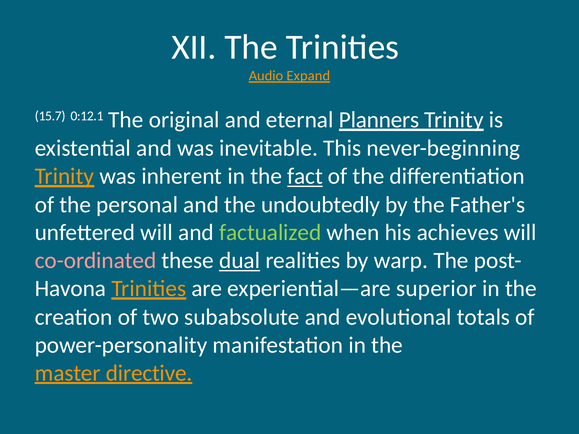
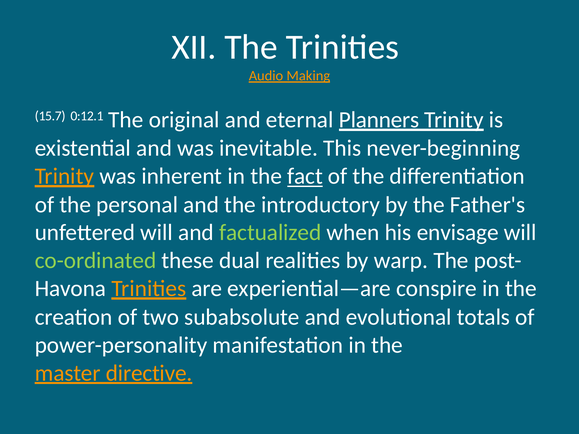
Expand: Expand -> Making (308, 76)
undoubtedly: undoubtedly -> introductory (321, 205)
achieves: achieves -> envisage (458, 233)
co-ordinated colour: pink -> light green (96, 261)
dual underline: present -> none (240, 261)
superior: superior -> conspire (437, 289)
